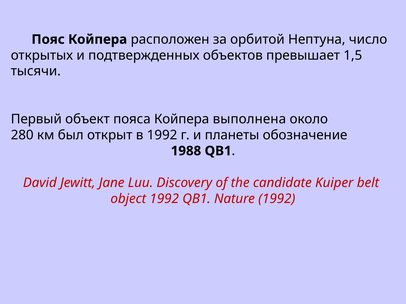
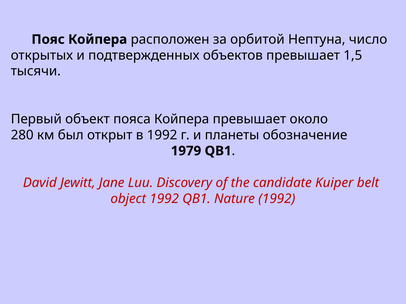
Койпера выполнена: выполнена -> превышает (249, 119)
1988: 1988 -> 1979 (186, 151)
